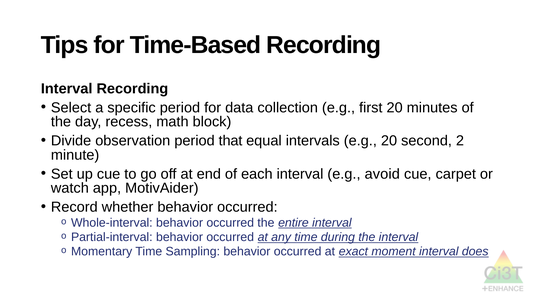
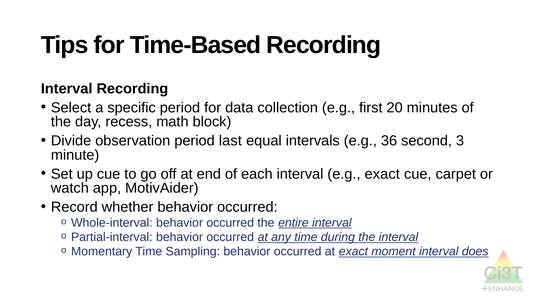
that: that -> last (230, 141)
e.g 20: 20 -> 36 (389, 141)
2: 2 -> 3 (460, 141)
e.g avoid: avoid -> exact (382, 174)
